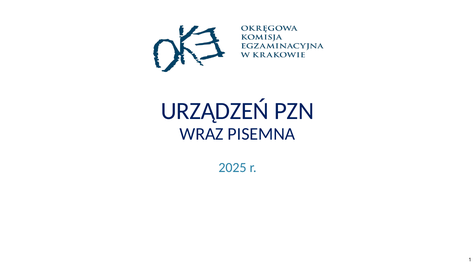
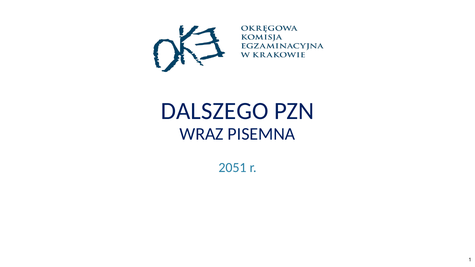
URZĄDZEŃ: URZĄDZEŃ -> DALSZEGO (215, 111)
2025: 2025 -> 2051 (232, 168)
